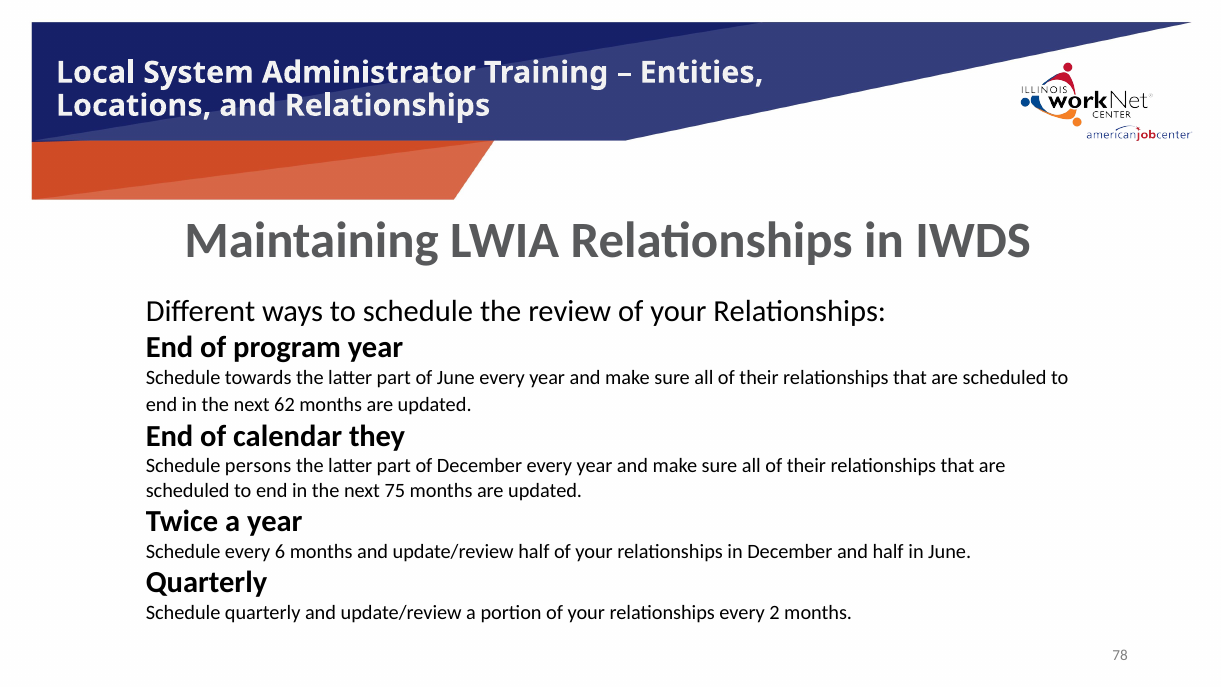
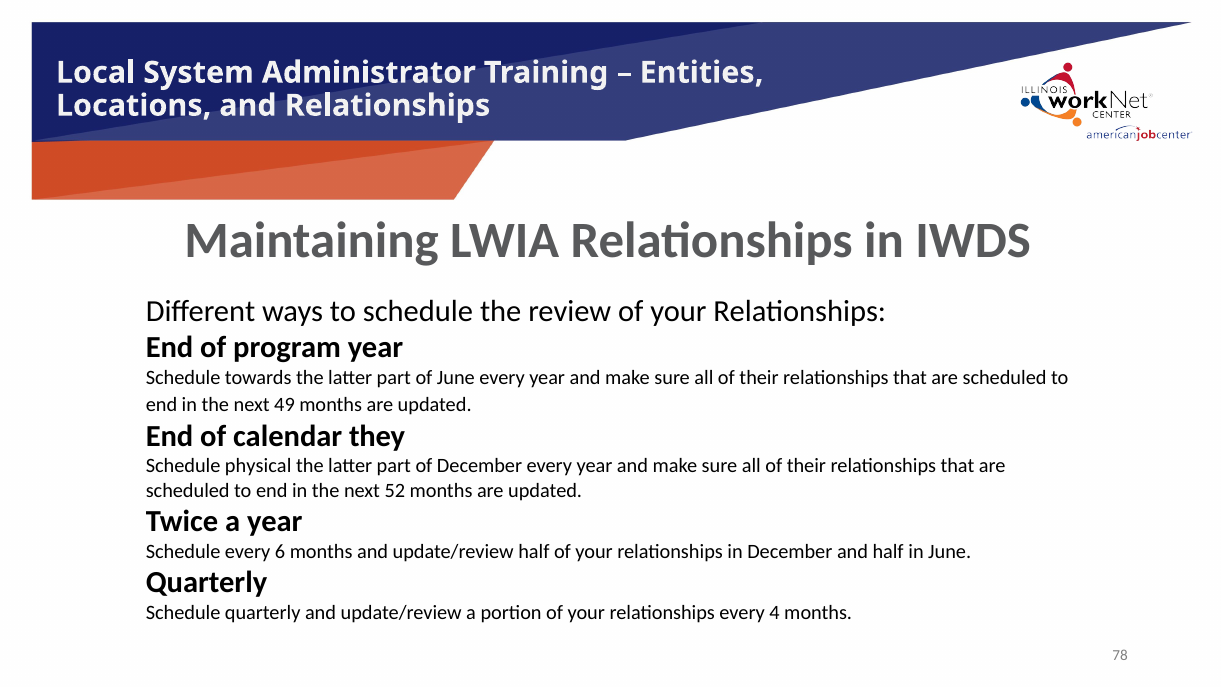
62: 62 -> 49 (285, 404)
persons: persons -> physical (258, 466)
75: 75 -> 52 (395, 490)
2: 2 -> 4 (775, 612)
